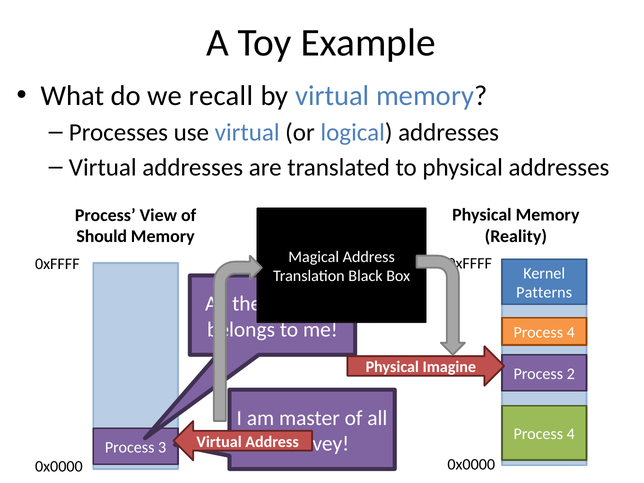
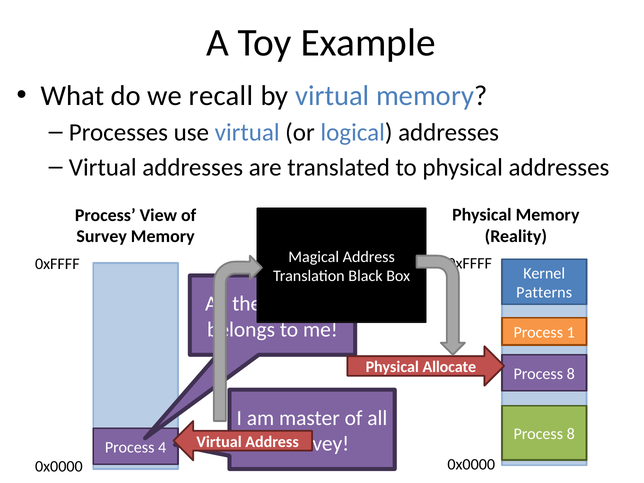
Should: Should -> Survey (102, 237)
4: 4 -> 1 (571, 333)
Imagine: Imagine -> Allocate (449, 367)
2: 2 -> 8 (571, 374)
4: 4 -> 8 (571, 434)
3: 3 -> 4 (162, 447)
